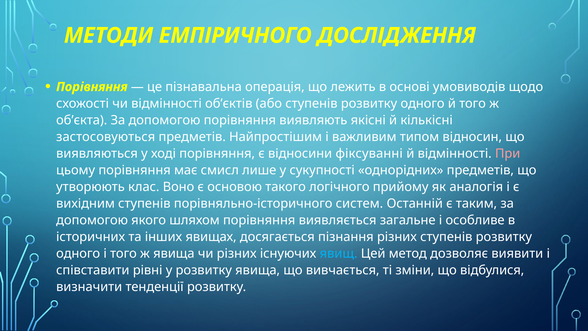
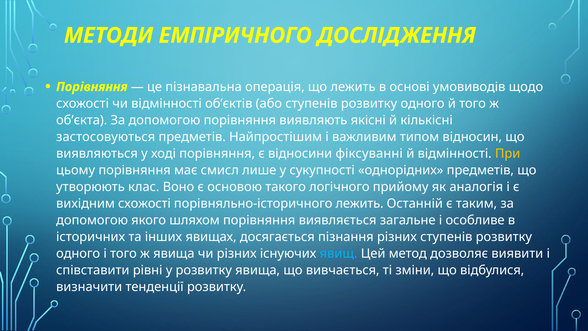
При colour: pink -> yellow (508, 153)
вихідним ступенів: ступенів -> схожості (144, 203)
порівняльно-історичного систем: систем -> лежить (360, 203)
